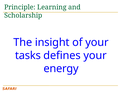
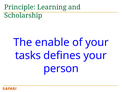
insight: insight -> enable (52, 42)
energy: energy -> person (61, 68)
